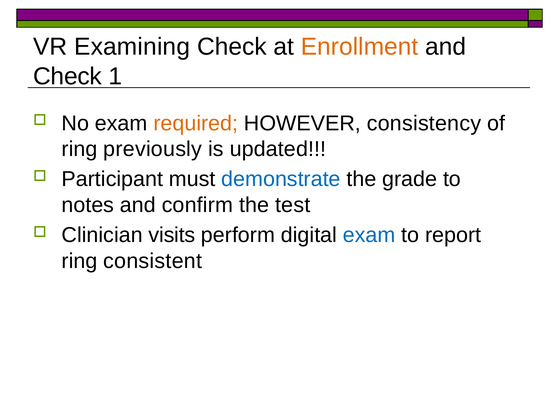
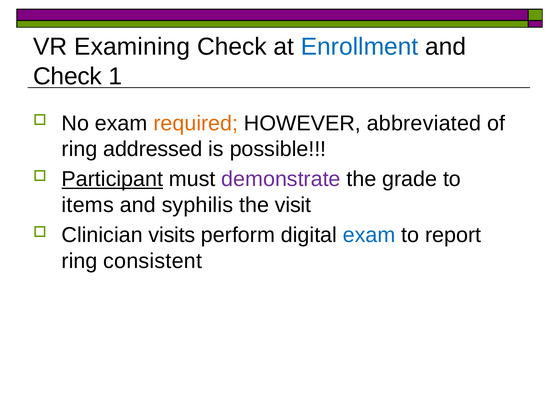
Enrollment colour: orange -> blue (360, 47)
consistency: consistency -> abbreviated (424, 123)
previously: previously -> addressed (153, 149)
updated: updated -> possible (278, 149)
Participant underline: none -> present (112, 179)
demonstrate colour: blue -> purple (281, 179)
notes: notes -> items (88, 205)
confirm: confirm -> syphilis (197, 205)
test: test -> visit (293, 205)
